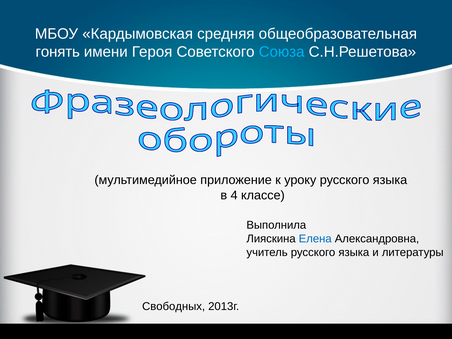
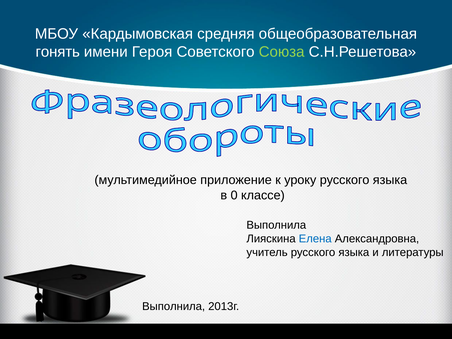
Союза colour: light blue -> light green (282, 52)
4: 4 -> 0 (234, 195)
Свободных: Свободных -> Выполнила (174, 306)
